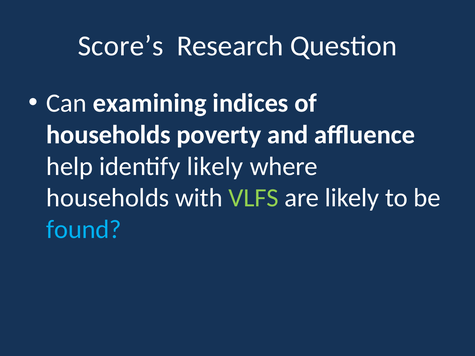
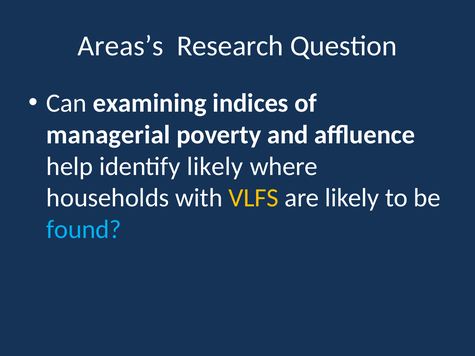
Score’s: Score’s -> Areas’s (121, 46)
households: households -> managerial (108, 135)
VLFS colour: light green -> yellow (254, 198)
